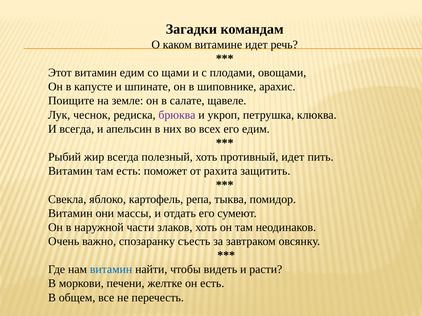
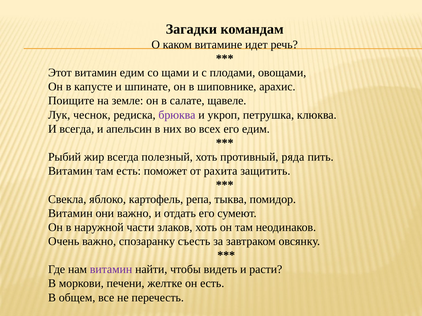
противный идет: идет -> ряда (293, 157)
они массы: массы -> важно (134, 214)
витамин colour: blue -> purple (111, 270)
